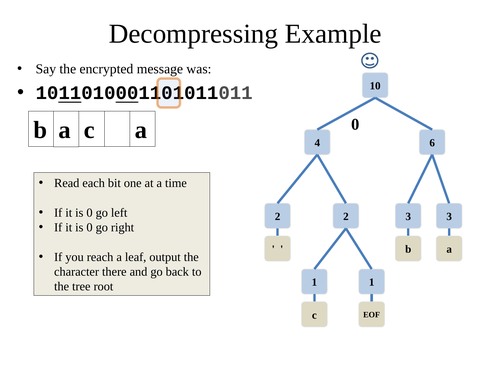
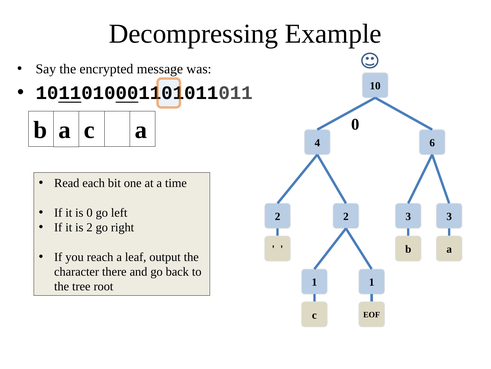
0: 0 -> 2 (90, 227)
